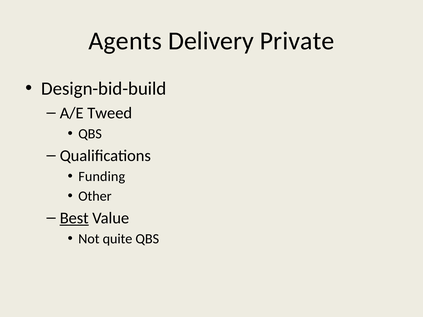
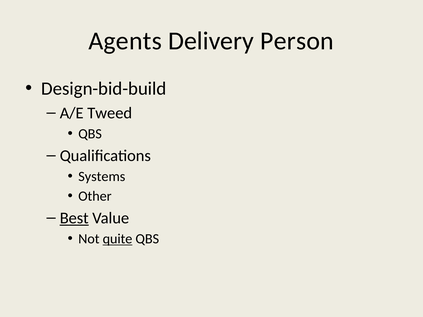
Private: Private -> Person (297, 41)
Funding: Funding -> Systems (102, 177)
quite underline: none -> present (118, 239)
